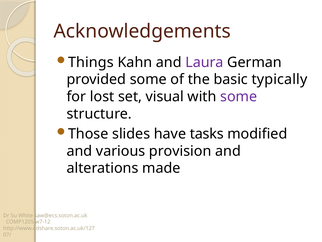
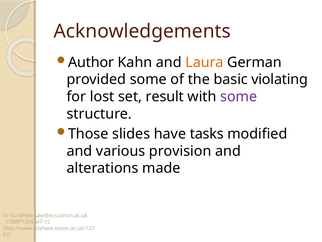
Things: Things -> Author (91, 62)
Laura colour: purple -> orange (204, 62)
typically: typically -> violating (280, 79)
visual: visual -> result (165, 97)
